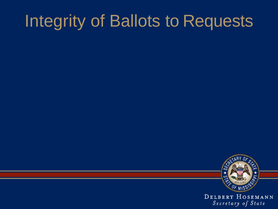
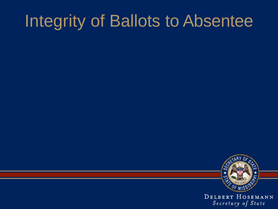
Requests: Requests -> Absentee (218, 21)
